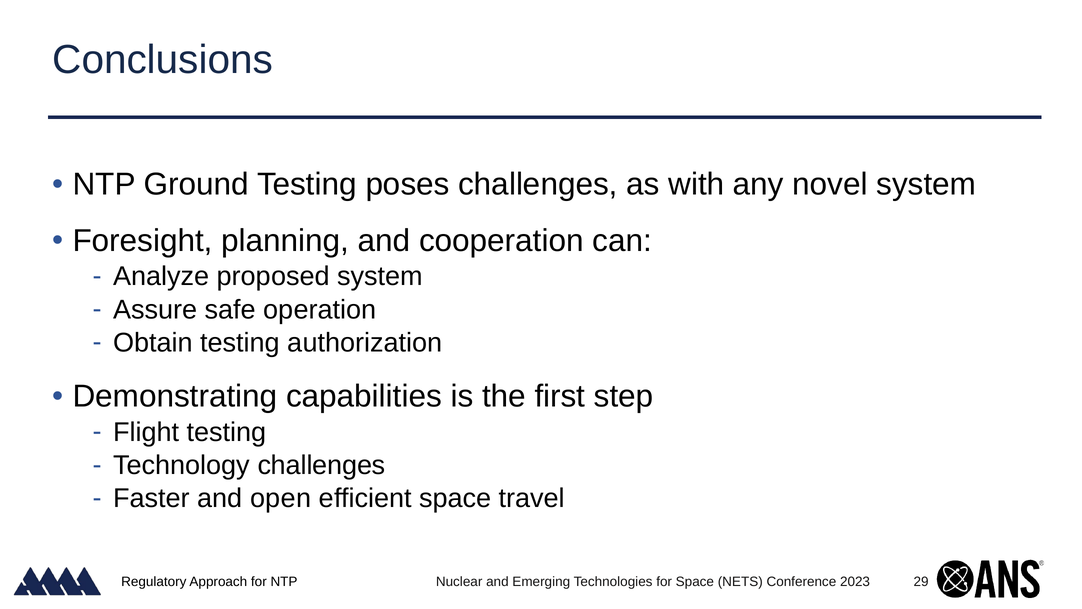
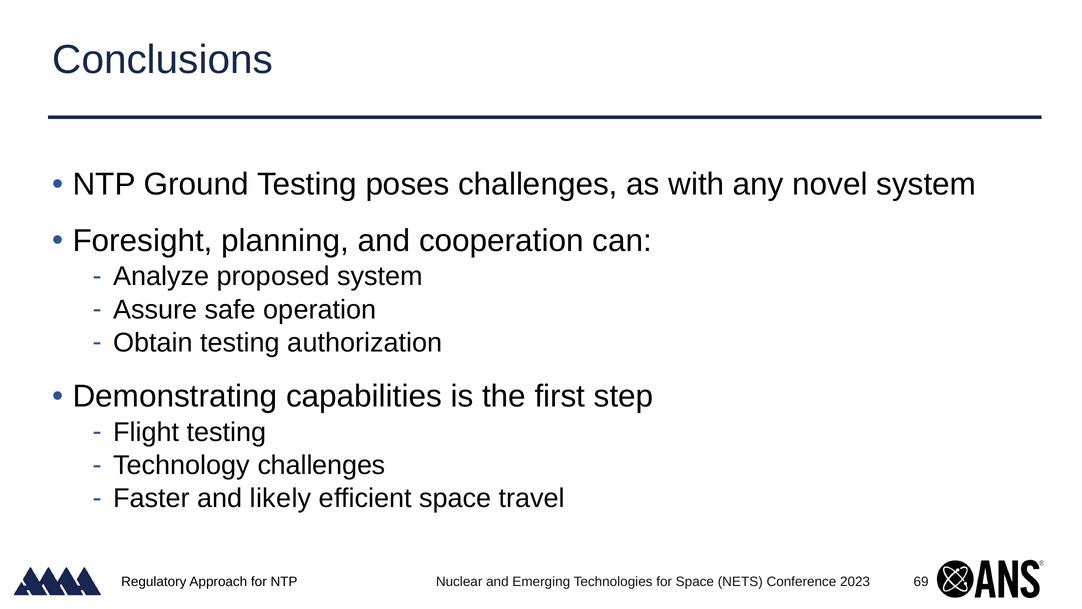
open: open -> likely (281, 498)
29: 29 -> 69 (921, 581)
